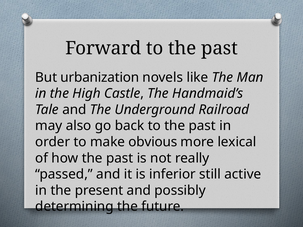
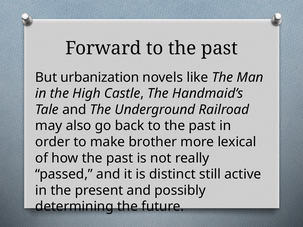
obvious: obvious -> brother (153, 142)
inferior: inferior -> distinct (172, 174)
